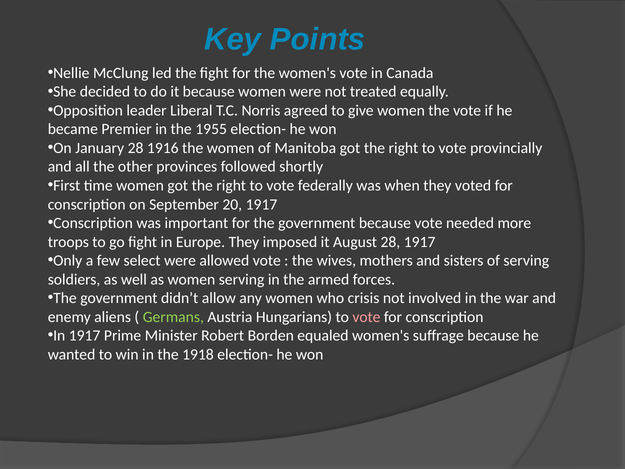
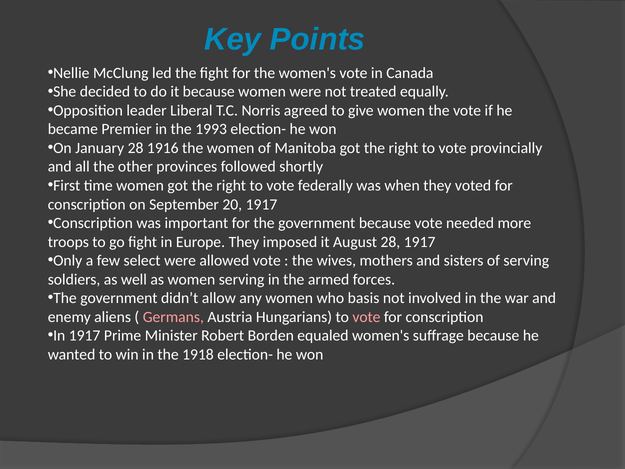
1955: 1955 -> 1993 (211, 129)
crisis: crisis -> basis (364, 298)
Germans colour: light green -> pink (173, 317)
